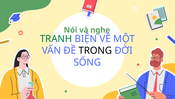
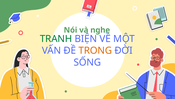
TRONG colour: black -> orange (95, 50)
